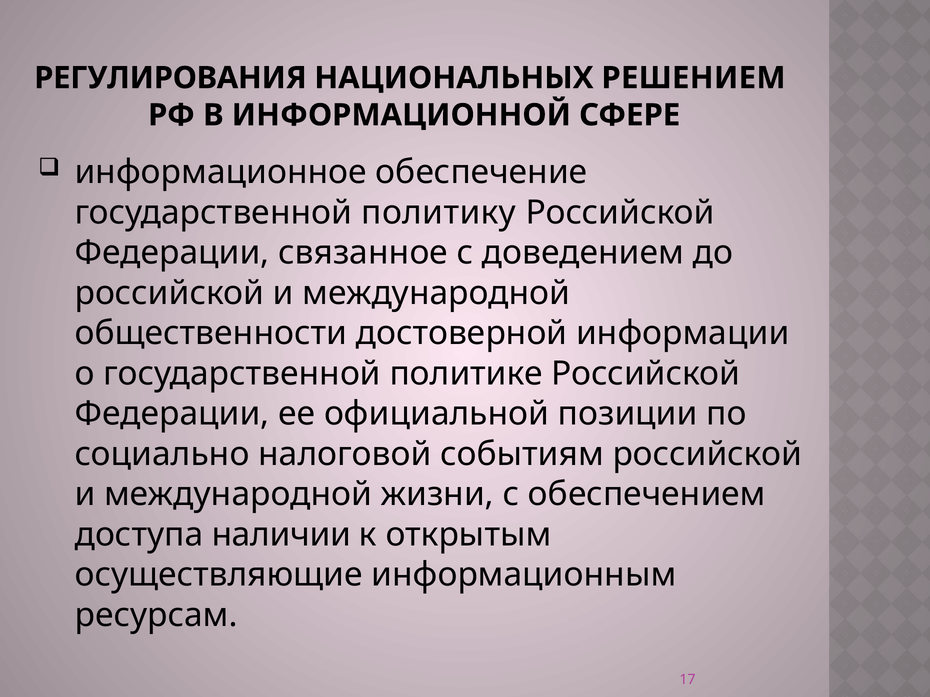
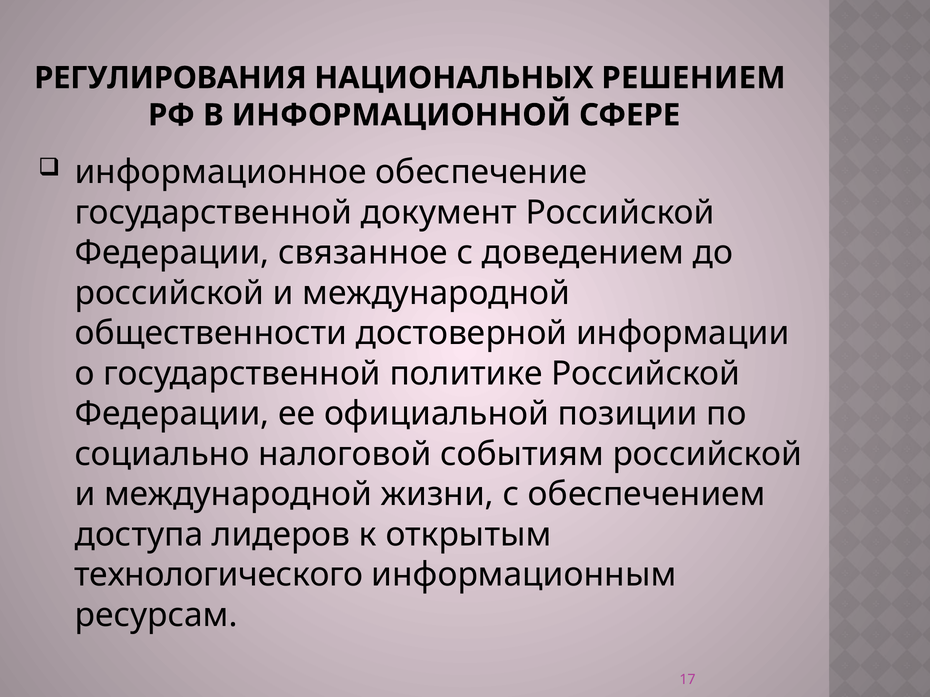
политику: политику -> документ (439, 213)
наличии: наличии -> лидеров (281, 535)
осуществляющие: осуществляющие -> технологического (219, 575)
